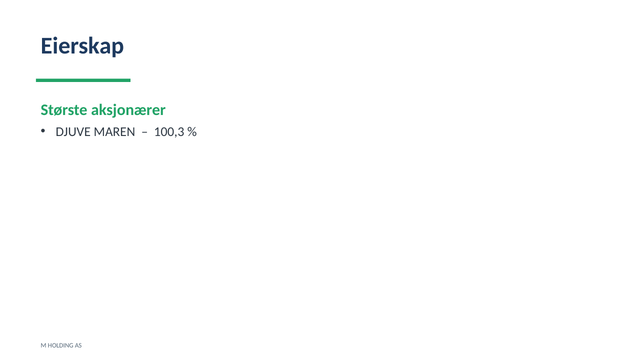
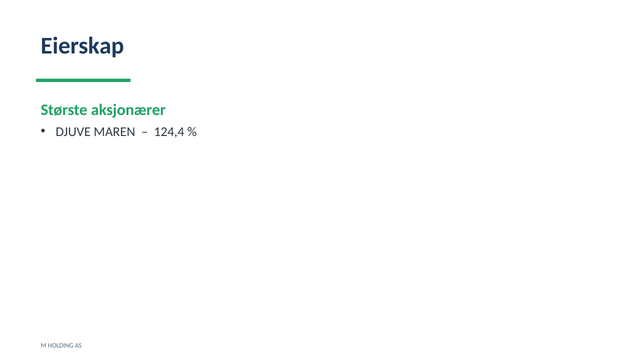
100,3: 100,3 -> 124,4 (169, 132)
